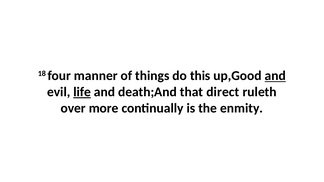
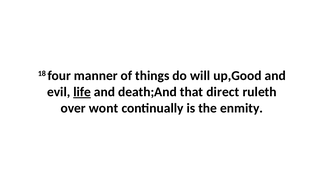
this: this -> will (200, 76)
and underline: present -> none (275, 76)
more: more -> wont (104, 108)
